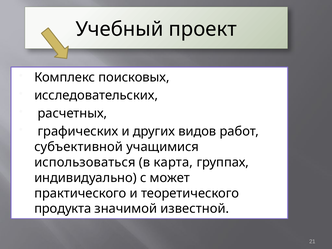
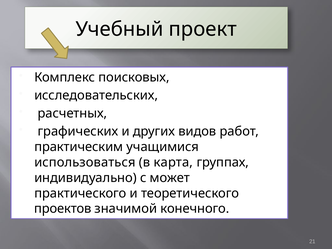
субъективной: субъективной -> практическим (79, 147)
продукта: продукта -> проектов (63, 209)
известной: известной -> конечного (195, 209)
